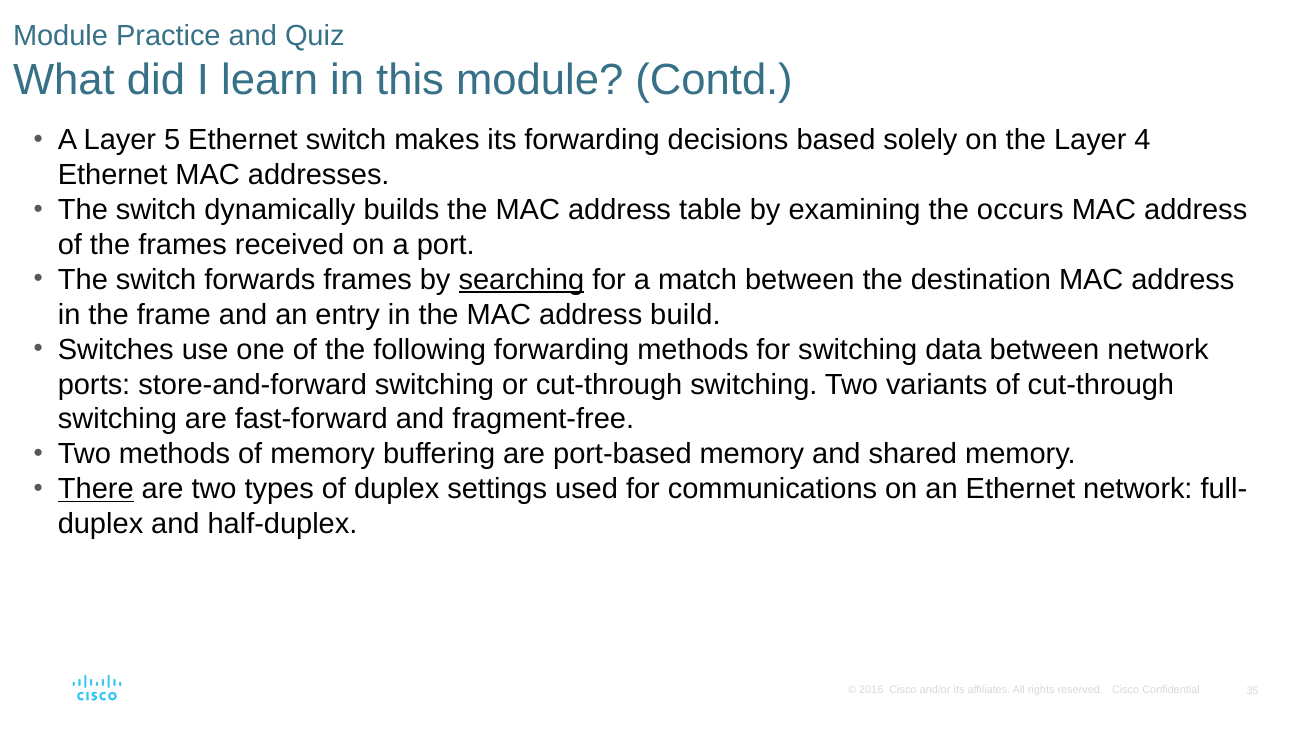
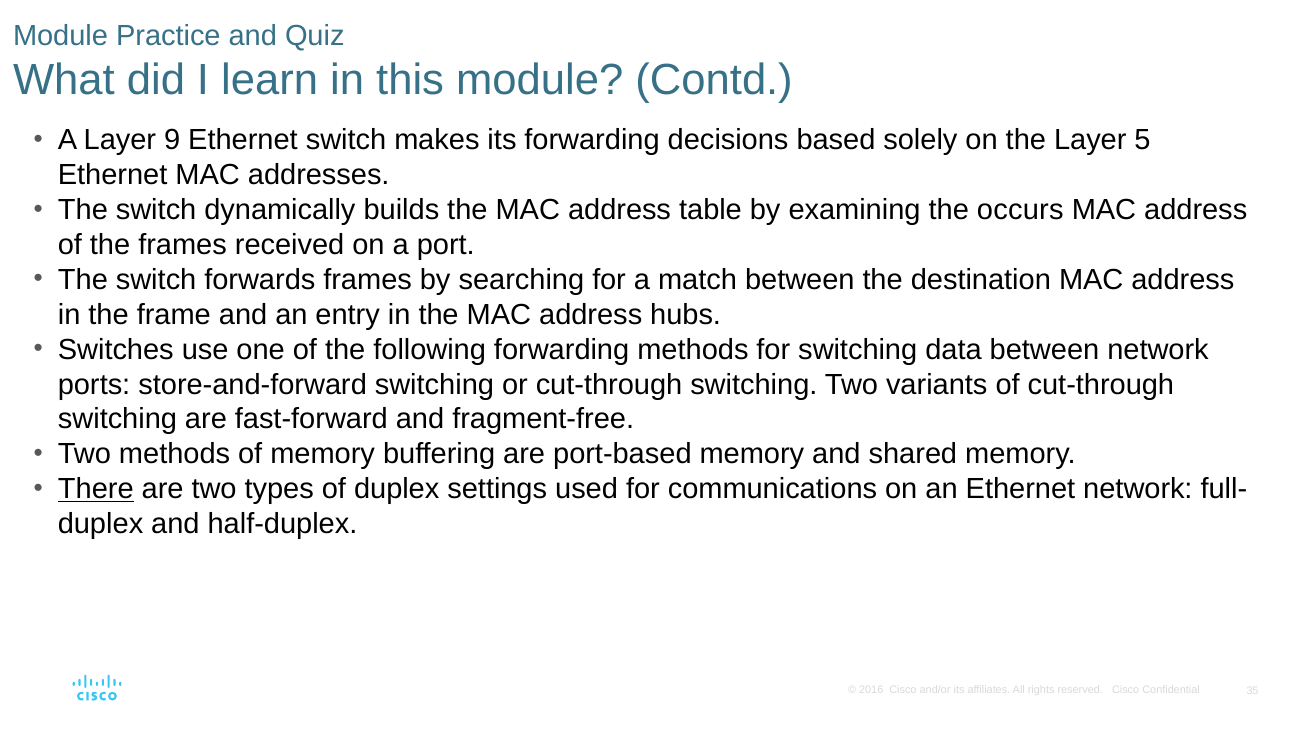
5: 5 -> 9 (172, 140)
4: 4 -> 5 (1143, 140)
searching underline: present -> none (521, 280)
build: build -> hubs (686, 315)
